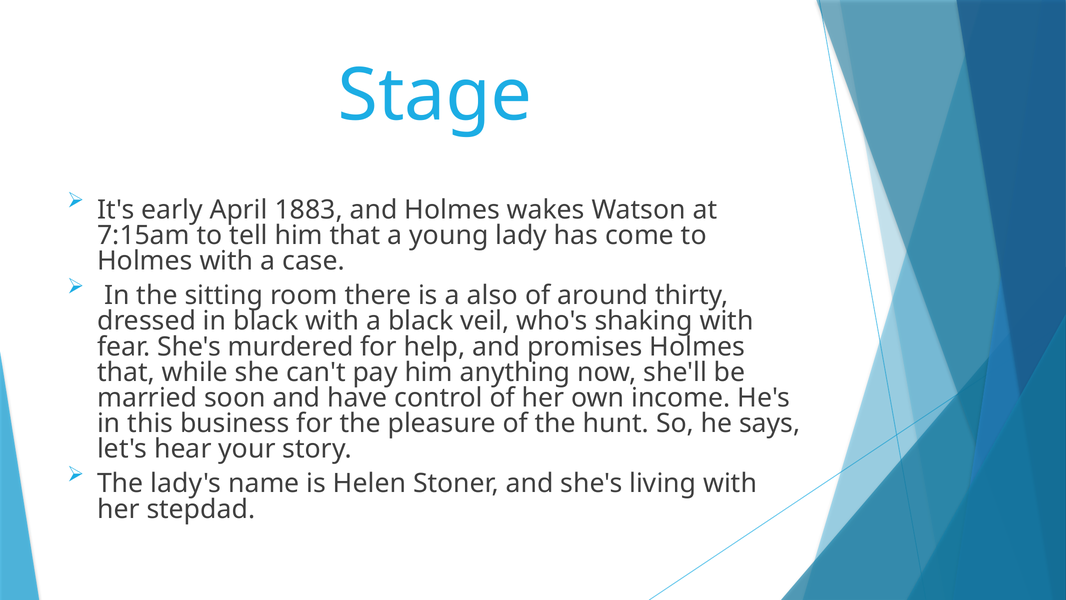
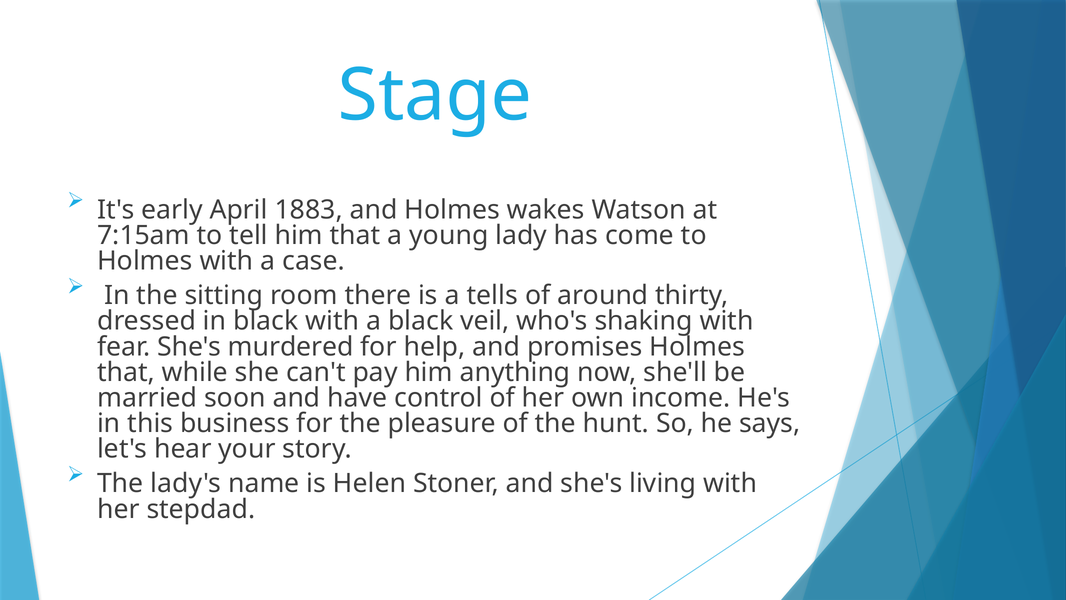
also: also -> tells (492, 295)
